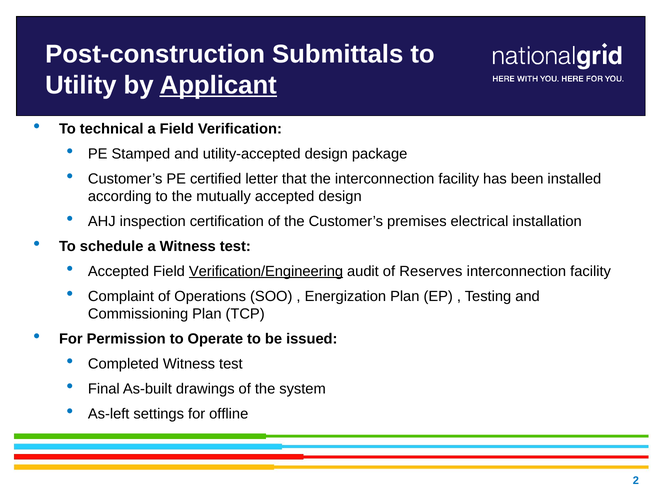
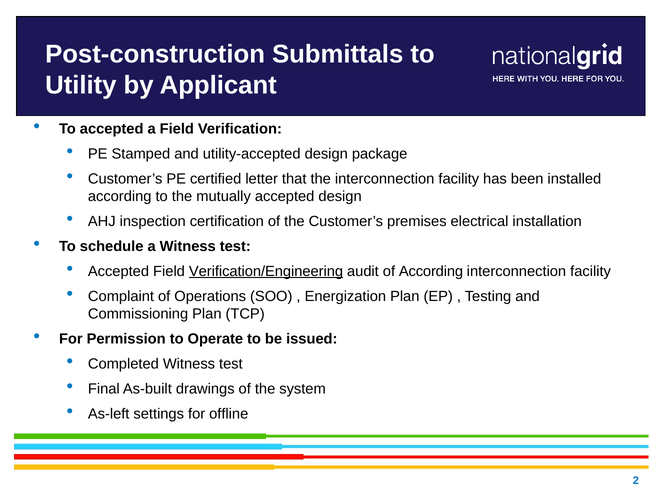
Applicant underline: present -> none (218, 85)
To technical: technical -> accepted (112, 129)
of Reserves: Reserves -> According (431, 272)
